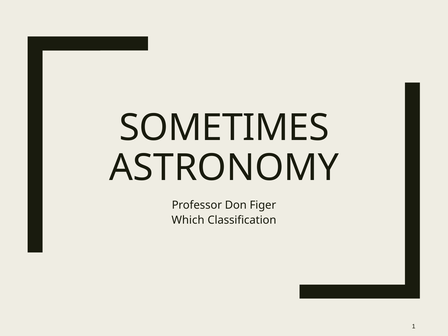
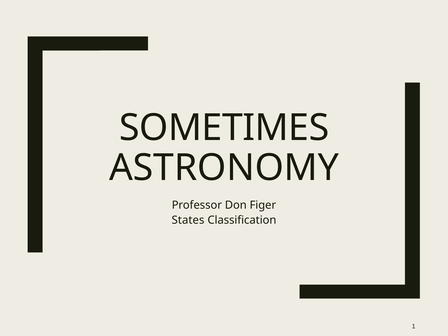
Which: Which -> States (188, 220)
